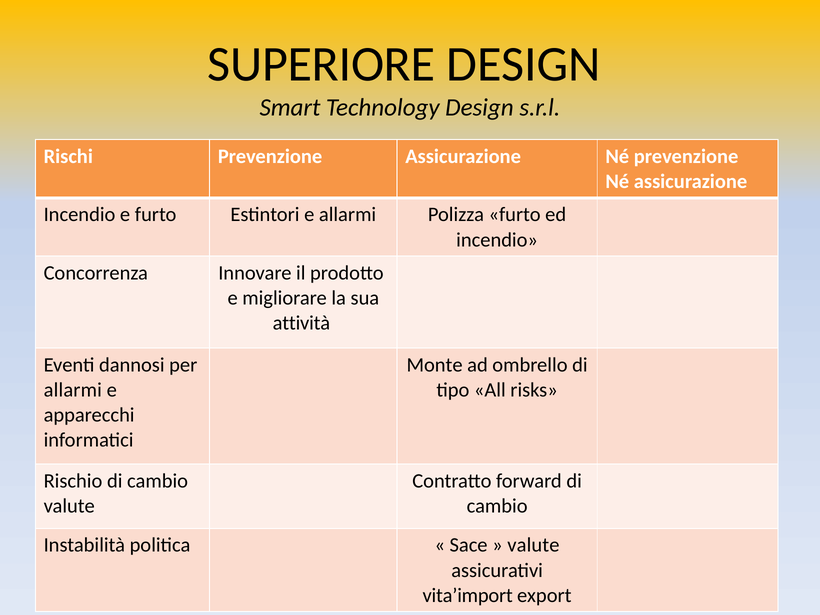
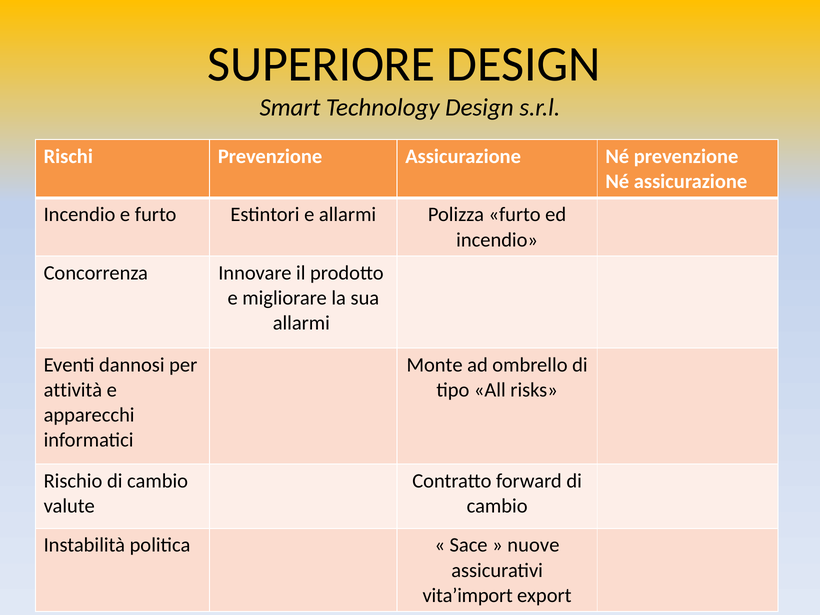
attività: attività -> allarmi (301, 323)
allarmi: allarmi -> attività (73, 390)
valute: valute -> nuove (533, 545)
